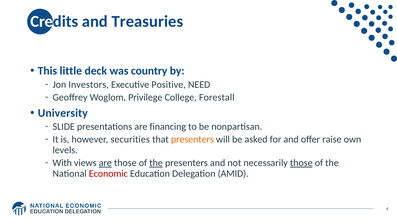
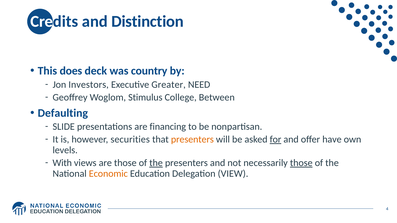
Treasuries: Treasuries -> Distinction (147, 21)
little: little -> does (71, 71)
Positive: Positive -> Greater (169, 85)
Privilege: Privilege -> Stimulus (145, 97)
Forestall: Forestall -> Between (217, 97)
University: University -> Defaulting (63, 113)
for underline: none -> present (276, 140)
raise: raise -> have (332, 140)
are underline: present -> none (105, 163)
Economic colour: red -> orange (108, 174)
AMID: AMID -> VIEW (233, 174)
